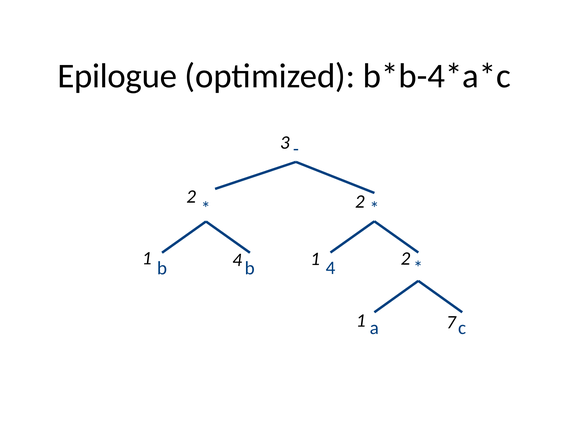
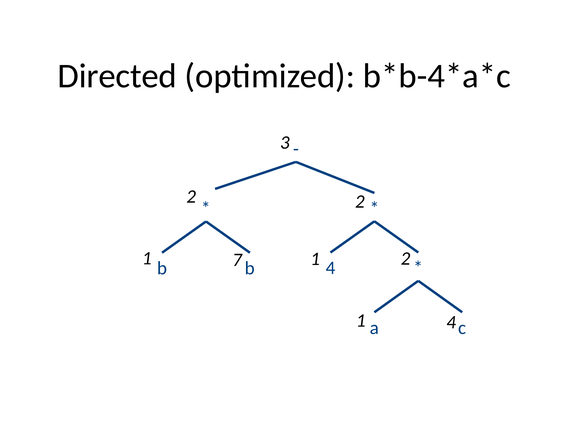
Epilogue: Epilogue -> Directed (117, 76)
1 4: 4 -> 7 (237, 260)
1 7: 7 -> 4 (451, 322)
